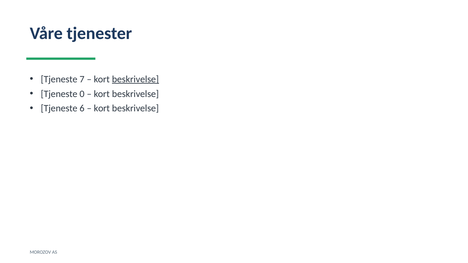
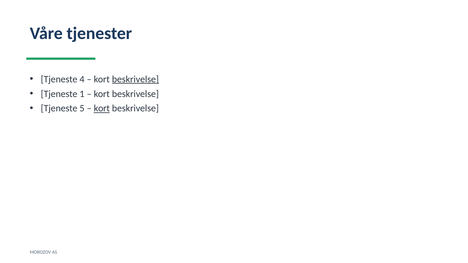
7: 7 -> 4 (82, 79)
0: 0 -> 1 (82, 94)
6: 6 -> 5 (82, 109)
kort underline: none -> present (102, 109)
